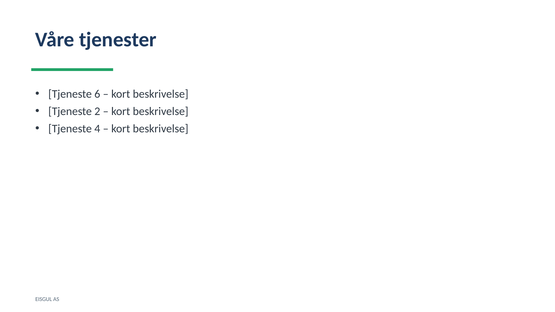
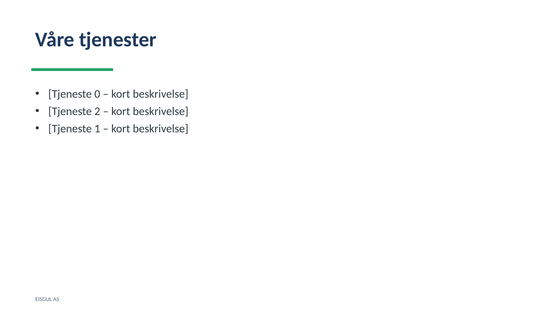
6: 6 -> 0 (97, 94)
4: 4 -> 1 (97, 129)
